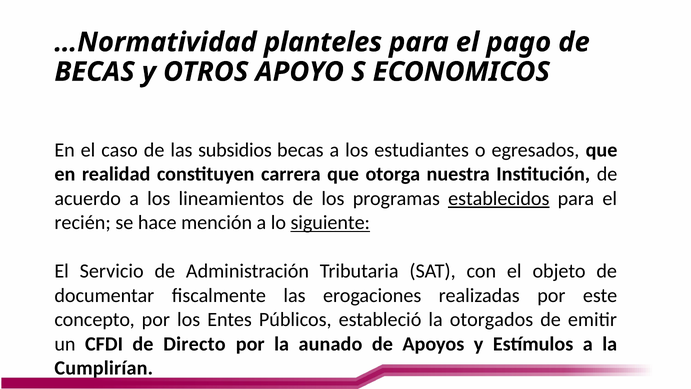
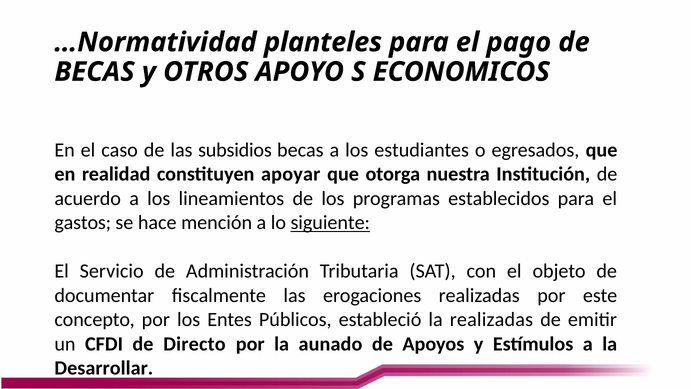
carrera: carrera -> apoyar (291, 174)
establecidos underline: present -> none (499, 198)
recién: recién -> gastos (83, 223)
la otorgados: otorgados -> realizadas (491, 319)
Cumplirían: Cumplirían -> Desarrollar (104, 368)
